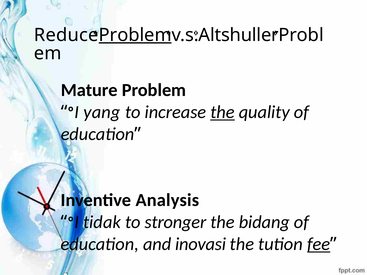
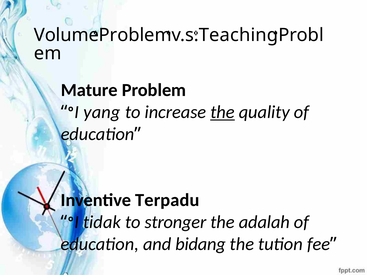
Reduce: Reduce -> Volume (66, 35)
Problem underline: present -> none (135, 35)
Altshuller: Altshuller -> Teaching (238, 35)
Analysis: Analysis -> Terpadu (167, 200)
bidang: bidang -> adalah (264, 222)
inovasi: inovasi -> bidang (201, 244)
fee underline: present -> none (319, 244)
